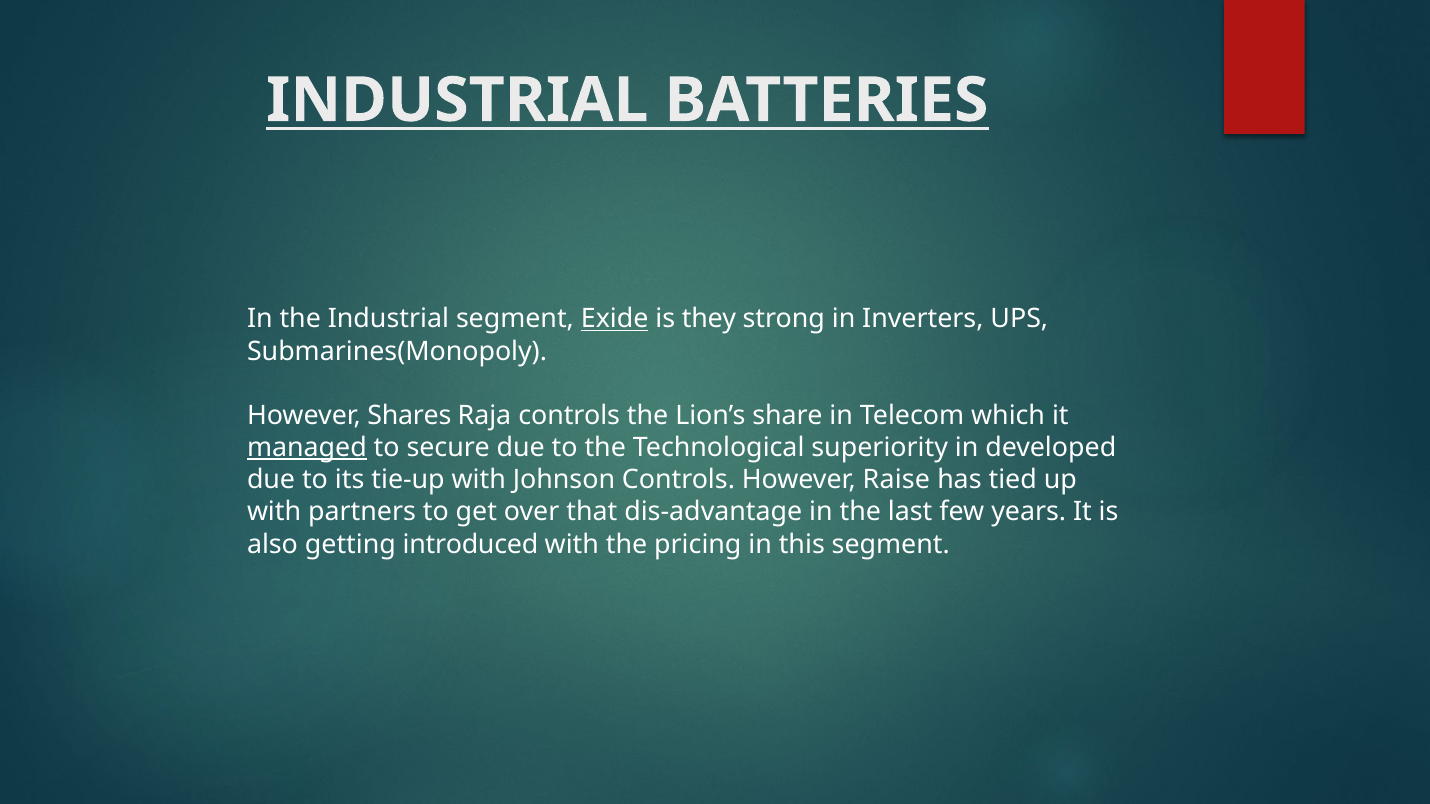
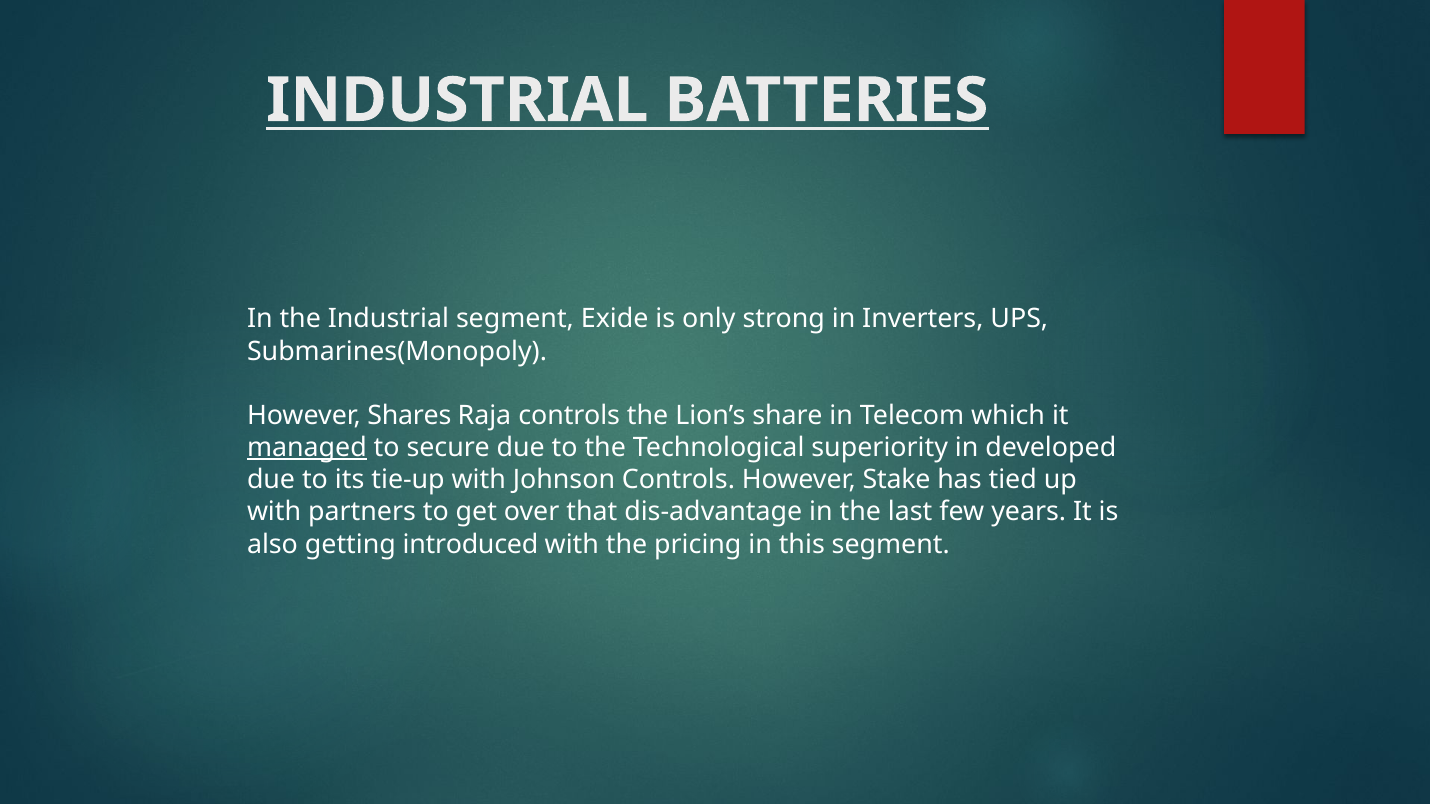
Exide underline: present -> none (615, 319)
they: they -> only (709, 319)
Raise: Raise -> Stake (897, 480)
